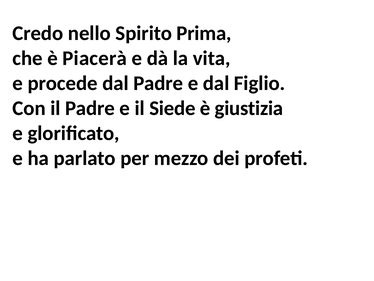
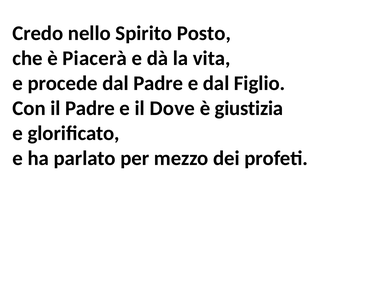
Prima: Prima -> Posto (204, 33)
Siede: Siede -> Dove (172, 108)
